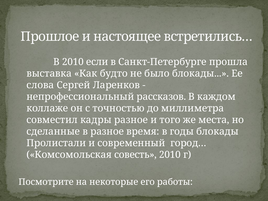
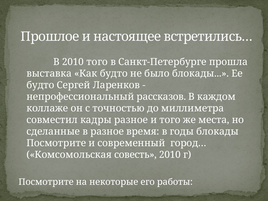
2010 если: если -> того (97, 62)
слова: слова -> будто (40, 85)
Пролистали: Пролистали -> Посмотрите (56, 143)
